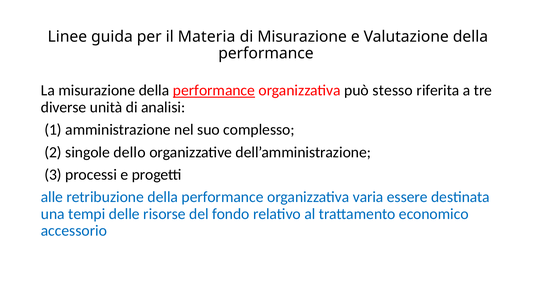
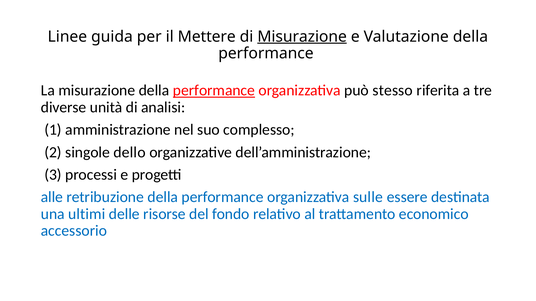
Materia: Materia -> Mettere (207, 37)
Misurazione underline: none -> present (302, 37)
varia: varia -> sulle (368, 197)
tempi: tempi -> ultimi (87, 214)
